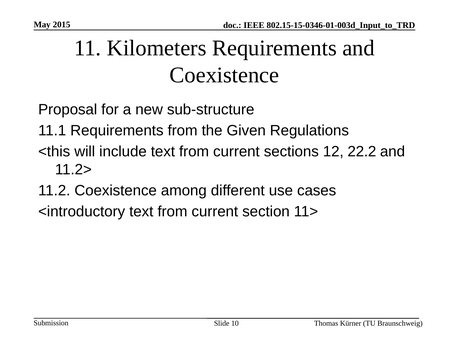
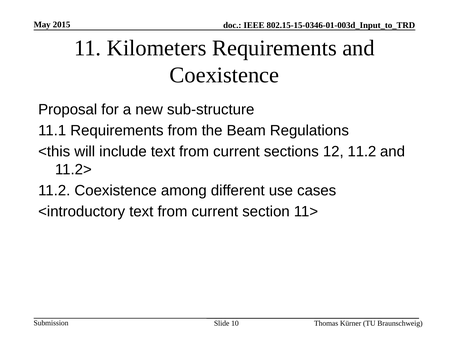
Given: Given -> Beam (246, 131)
12 22.2: 22.2 -> 11.2 (362, 151)
